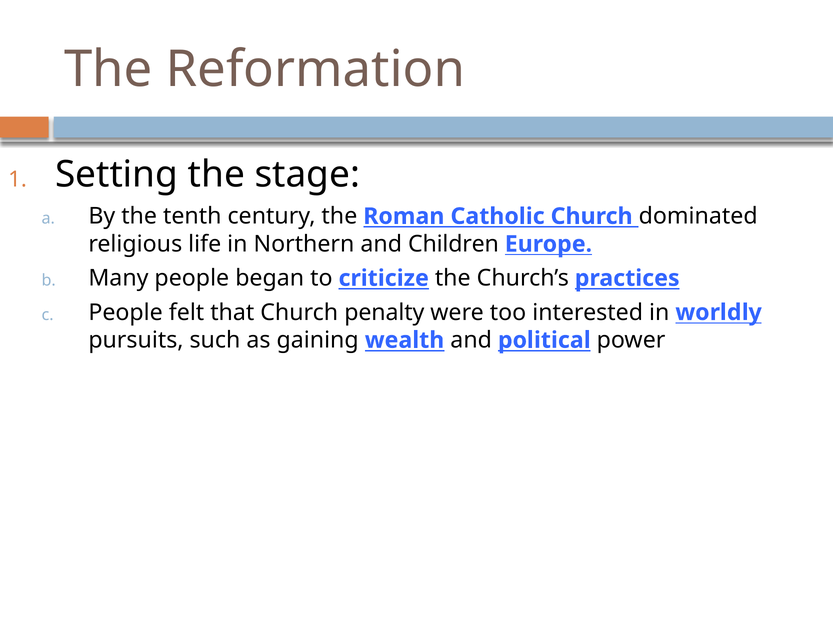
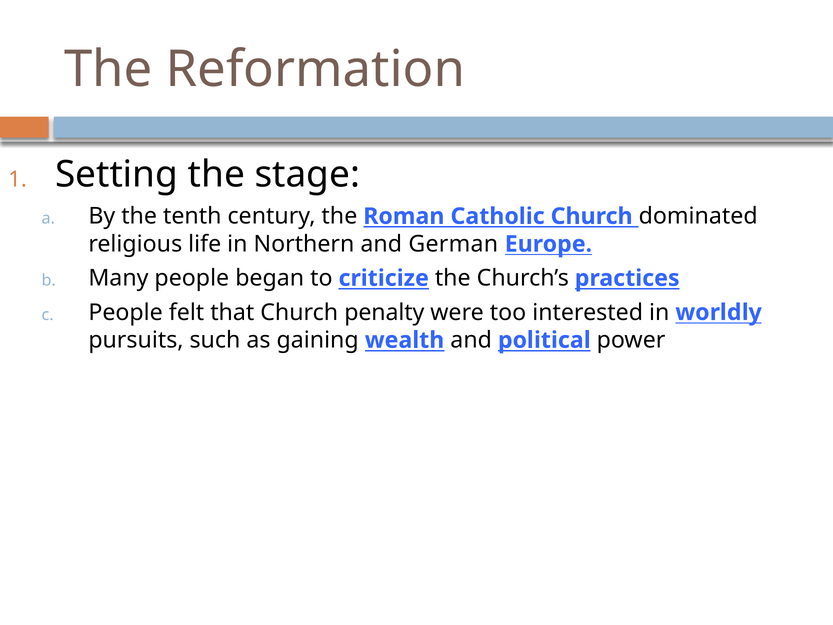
Children: Children -> German (453, 244)
